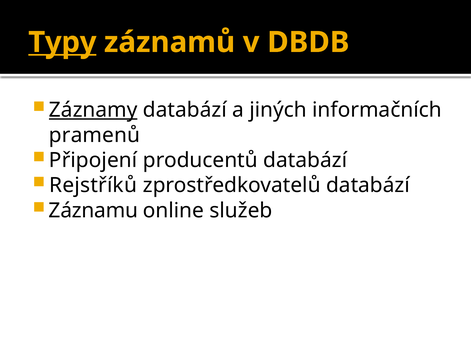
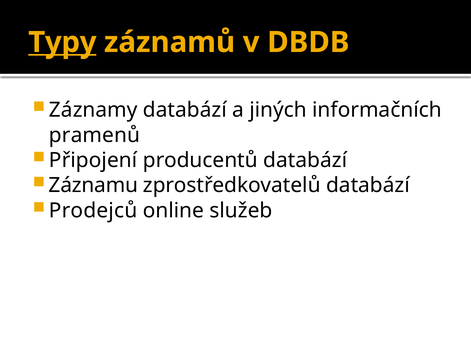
Záznamy underline: present -> none (93, 110)
Rejstříků: Rejstříků -> Záznamu (93, 186)
Záznamu: Záznamu -> Prodejců (93, 211)
